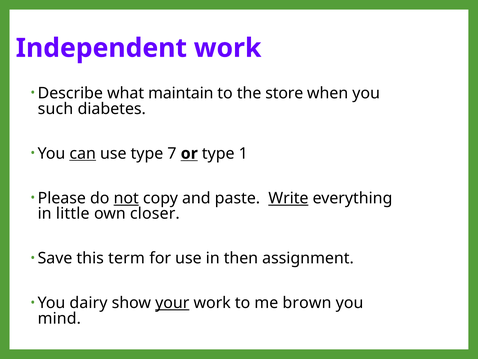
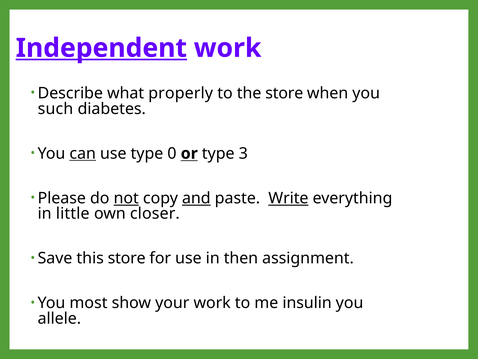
Independent underline: none -> present (101, 48)
maintain: maintain -> properly (181, 93)
7: 7 -> 0 (172, 153)
1: 1 -> 3 (243, 153)
and underline: none -> present (196, 198)
this term: term -> store (127, 258)
dairy: dairy -> most (88, 303)
your underline: present -> none (172, 303)
brown: brown -> insulin (307, 303)
mind: mind -> allele (59, 318)
